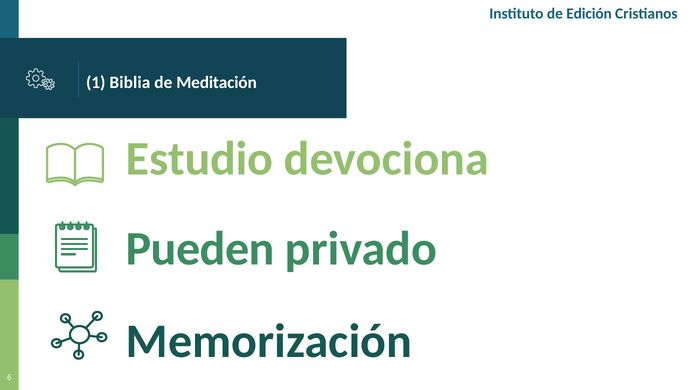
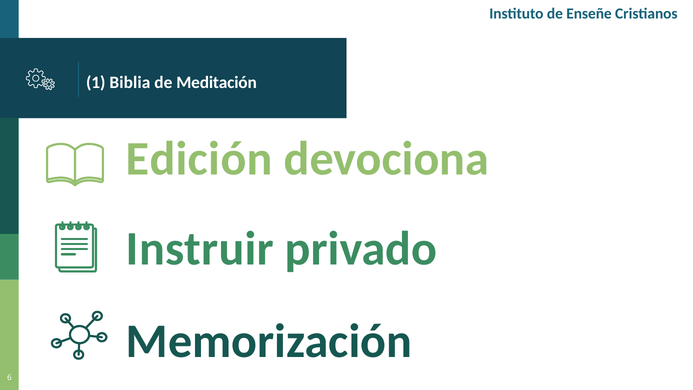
Edición: Edición -> Enseñe (589, 14)
Estudio: Estudio -> Edición (199, 159)
Pueden: Pueden -> Instruir (200, 249)
